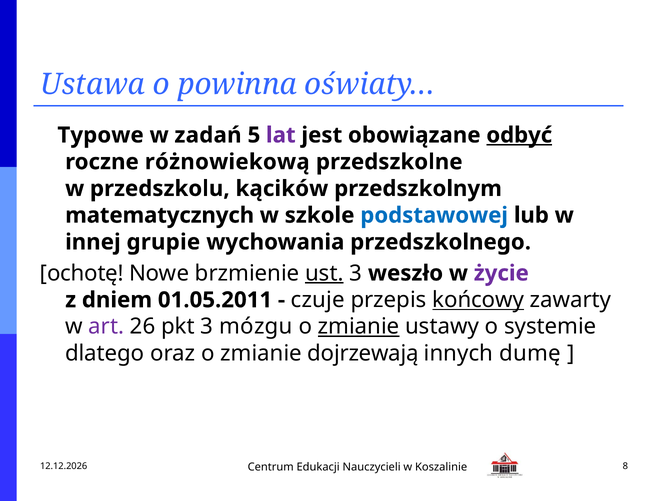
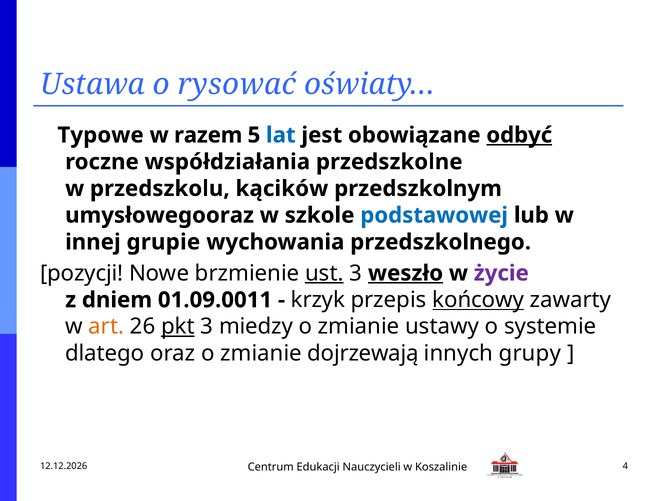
powinna: powinna -> rysować (237, 84)
zadań: zadań -> razem (208, 135)
lat colour: purple -> blue (281, 135)
różnowiekową: różnowiekową -> współdziałania (227, 162)
matematycznych: matematycznych -> umysłowegooraz (160, 215)
ochotę: ochotę -> pozycji (82, 273)
weszło underline: none -> present (406, 273)
01.05.2011: 01.05.2011 -> 01.09.0011 (215, 300)
czuje: czuje -> krzyk (318, 300)
art colour: purple -> orange (106, 327)
pkt underline: none -> present (178, 327)
mózgu: mózgu -> miedzy (256, 327)
zmianie underline: present -> none (359, 327)
dumę: dumę -> grupy (530, 353)
8: 8 -> 4 (625, 466)
